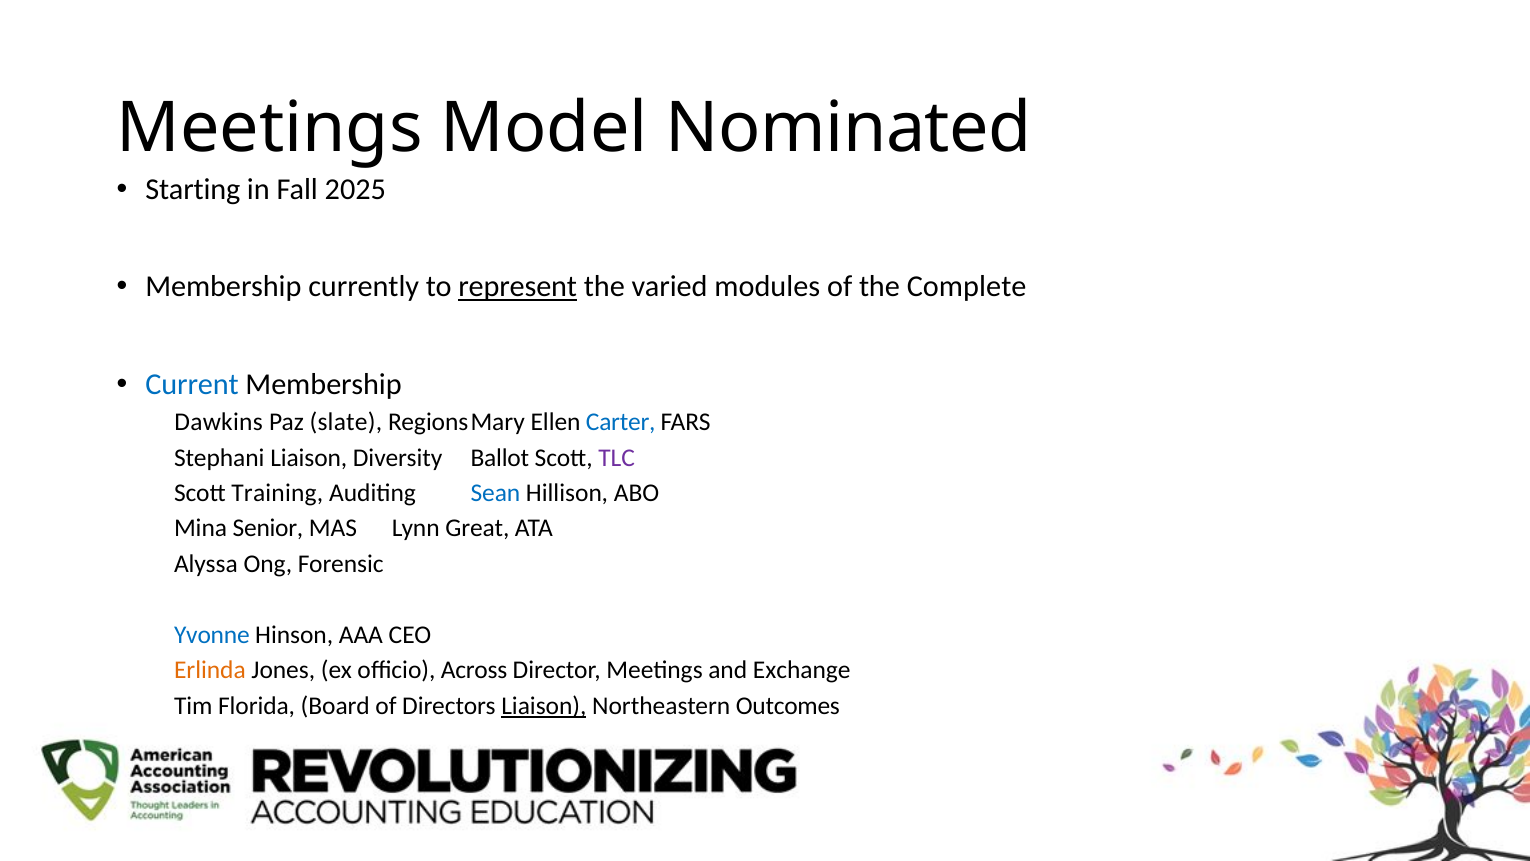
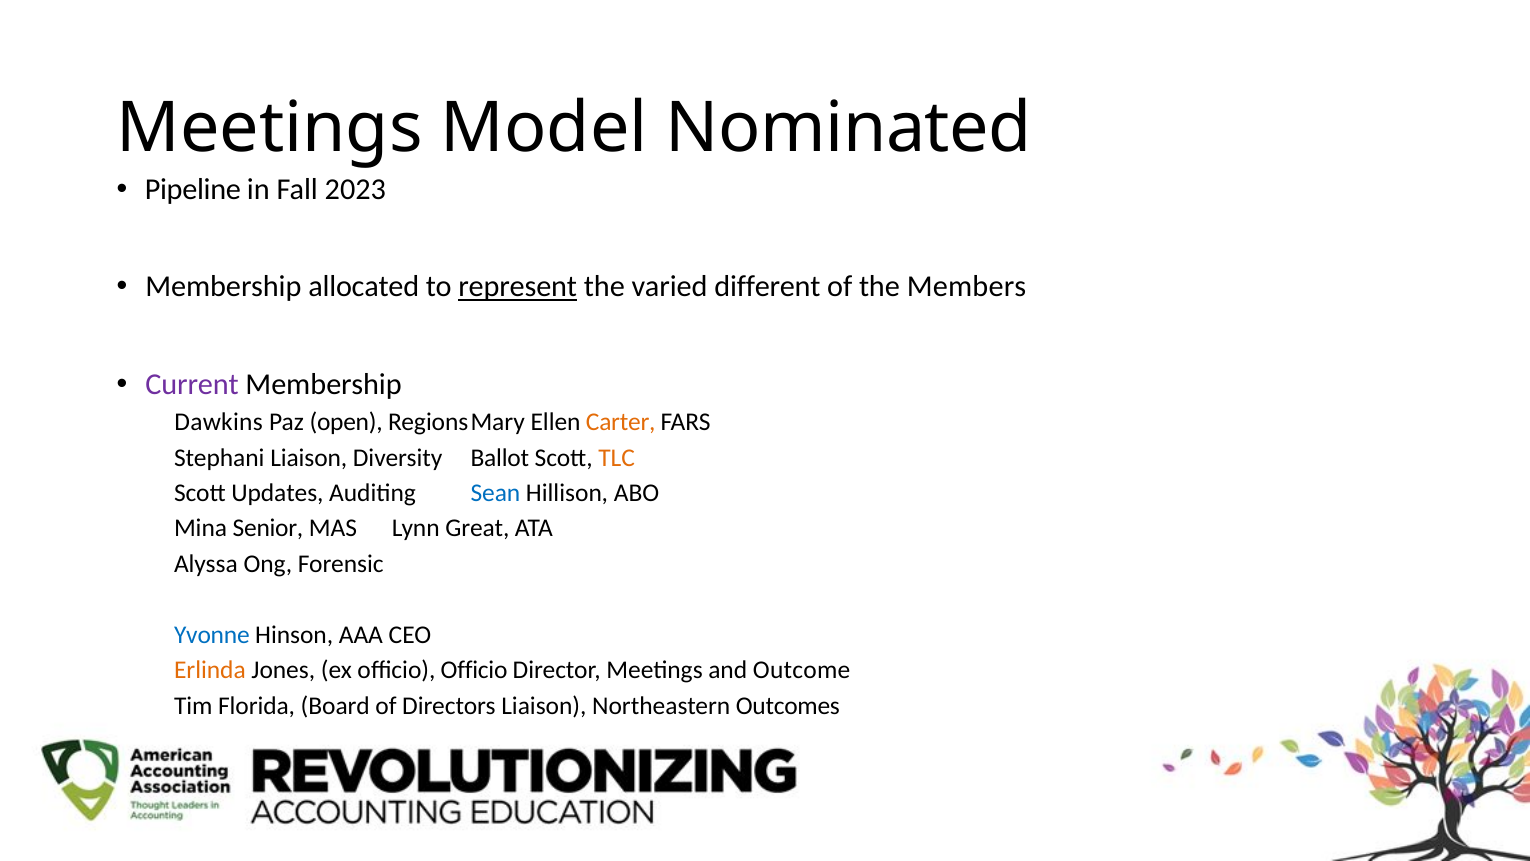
Starting: Starting -> Pipeline (193, 189)
2025: 2025 -> 2023 (355, 189)
currently: currently -> allocated (364, 287)
modules: modules -> different (767, 287)
Complete: Complete -> Members (967, 287)
Current colour: blue -> purple (192, 384)
slate: slate -> open (346, 422)
Carter colour: blue -> orange (621, 422)
TLC colour: purple -> orange (617, 457)
Training: Training -> Updates (277, 493)
officio Across: Across -> Officio (474, 670)
Exchange: Exchange -> Outcome (802, 670)
Liaison underline: present -> none (544, 706)
